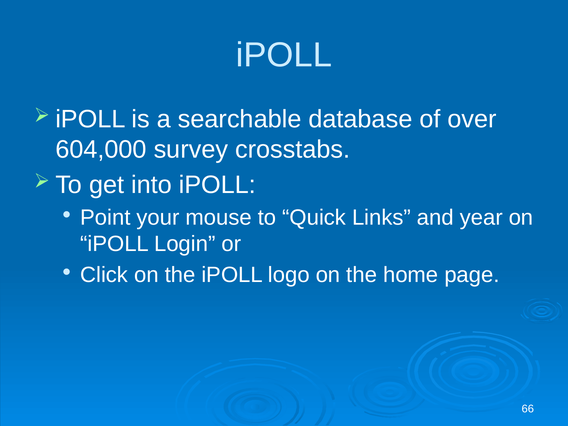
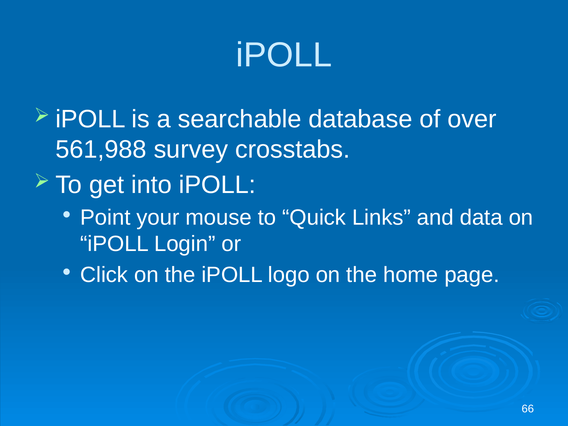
604,000: 604,000 -> 561,988 (101, 149)
year: year -> data (481, 217)
